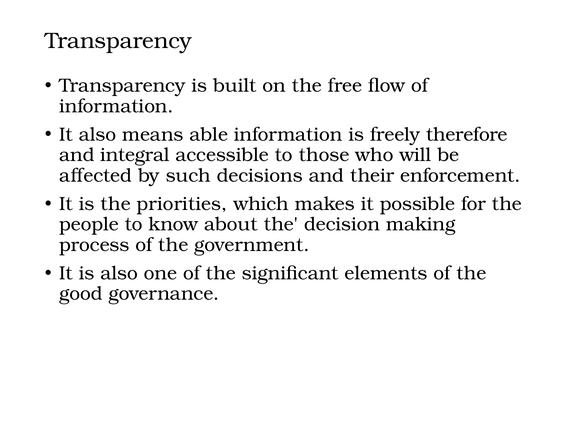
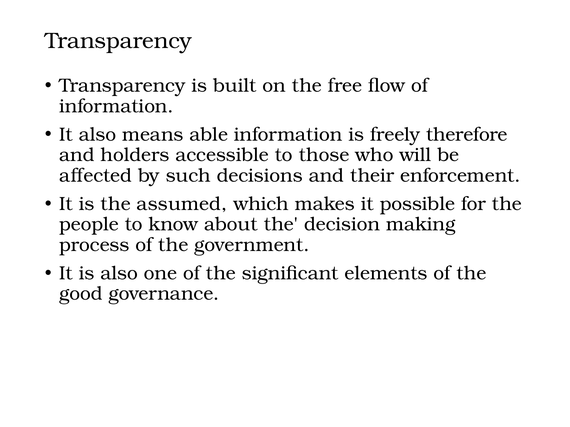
integral: integral -> holders (135, 155)
priorities: priorities -> assumed (182, 204)
